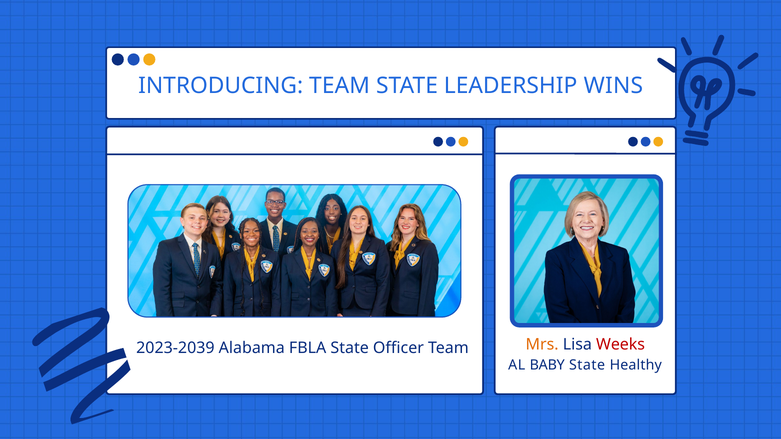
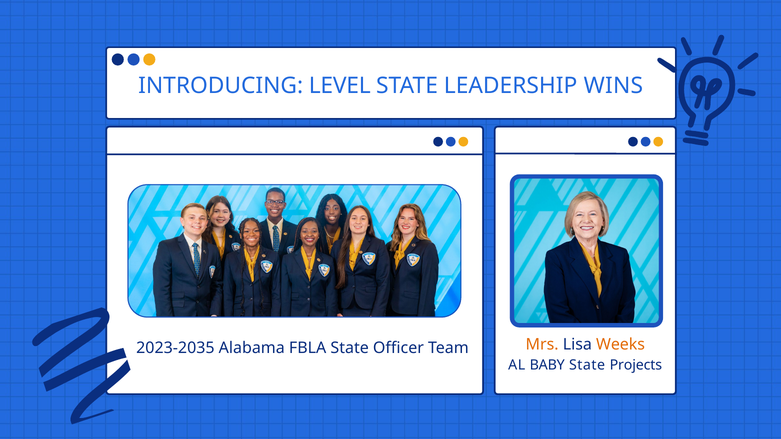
INTRODUCING TEAM: TEAM -> LEVEL (340, 86)
2023-2039: 2023-2039 -> 2023-2035 (175, 348)
Weeks colour: red -> orange (621, 345)
Healthy: Healthy -> Projects (636, 365)
